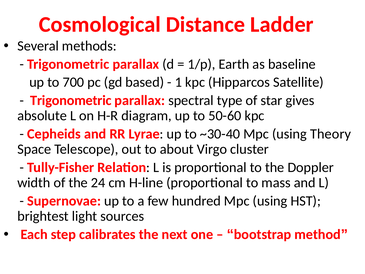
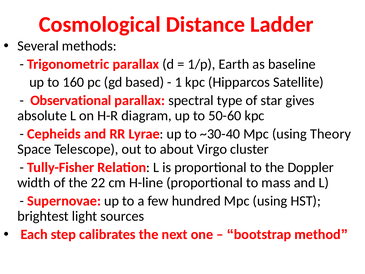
700: 700 -> 160 (73, 82)
Trigonometric: Trigonometric -> Observational (71, 100)
24: 24 -> 22 (98, 183)
